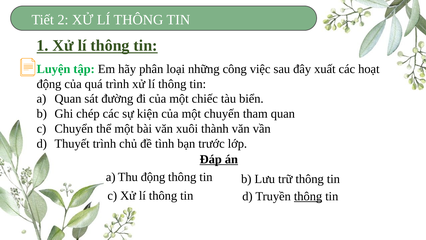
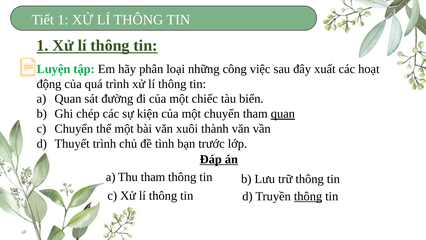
Tiết 2: 2 -> 1 (63, 20)
quan underline: none -> present (283, 114)
động: động -> tham (153, 177)
